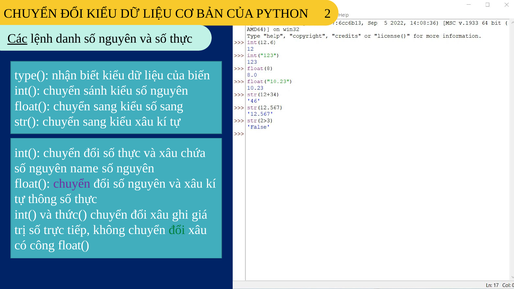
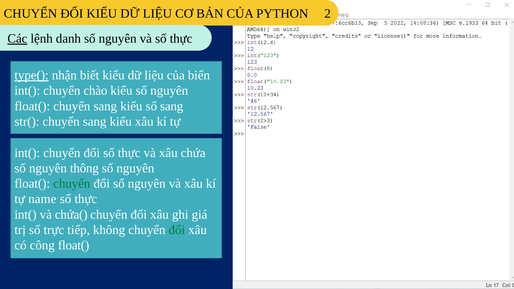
type( underline: none -> present (32, 75)
sánh: sánh -> chào (95, 91)
name: name -> thông (84, 168)
chuyển colour: purple -> green (72, 184)
thông: thông -> name (42, 199)
thức(: thức( -> chứa( (71, 215)
